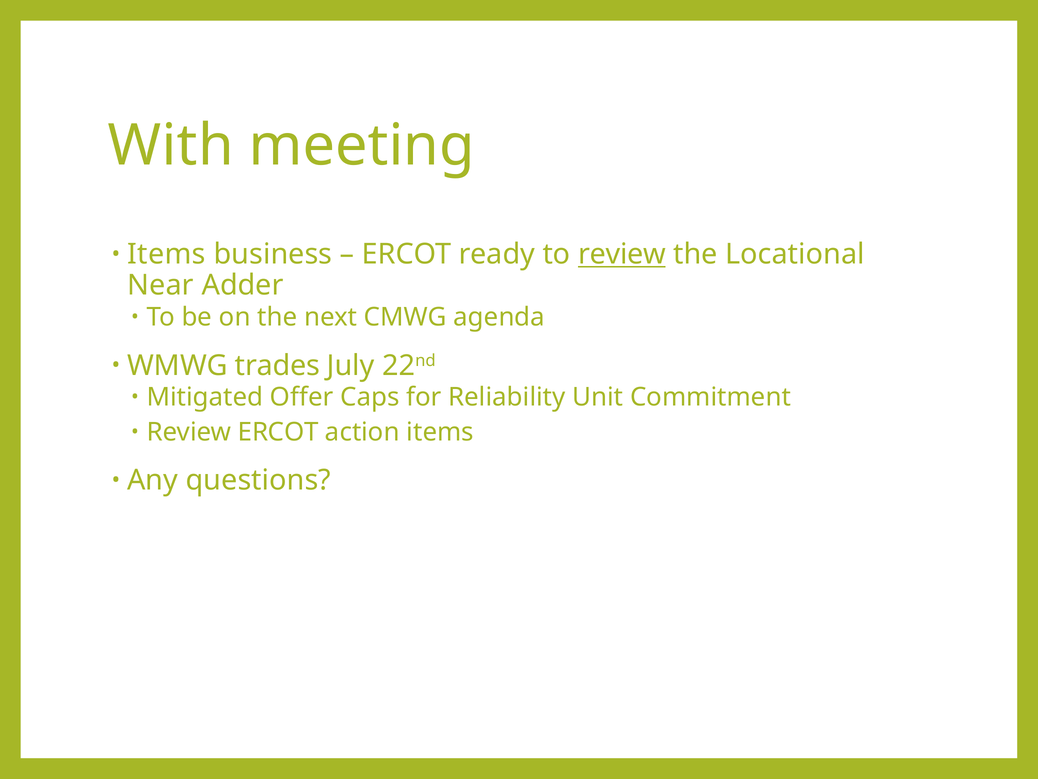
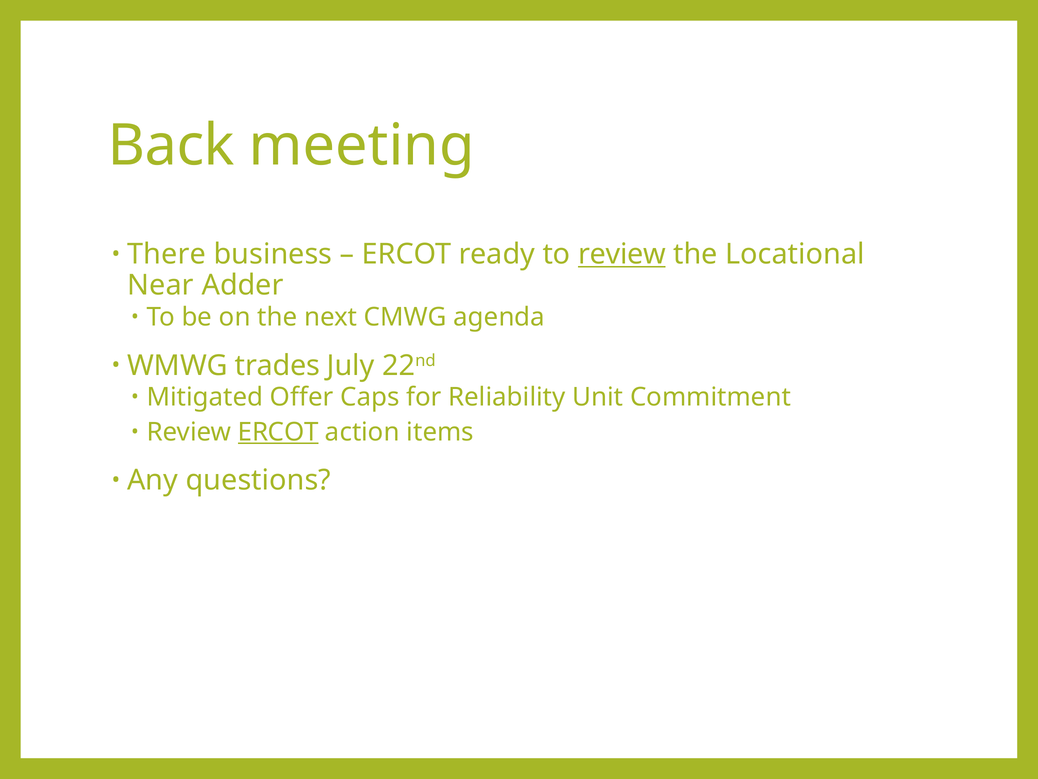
With: With -> Back (171, 146)
Items: Items -> There (167, 254)
ERCOT underline: none -> present (278, 432)
